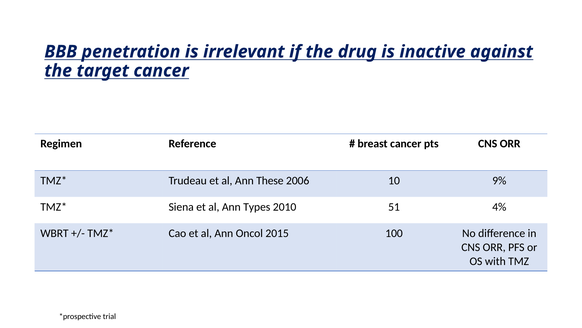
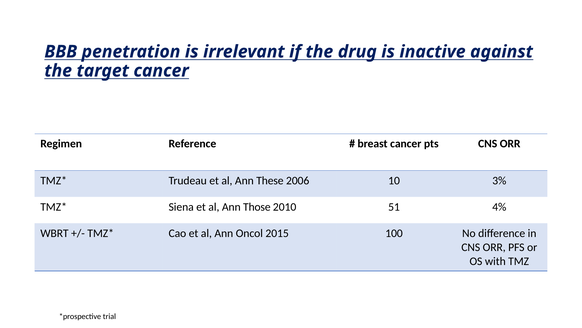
9%: 9% -> 3% (499, 180)
Types: Types -> Those (257, 207)
